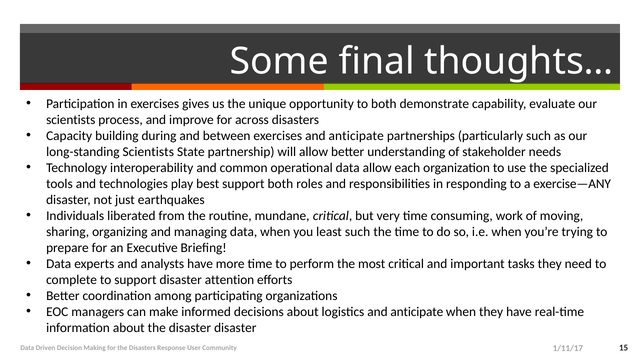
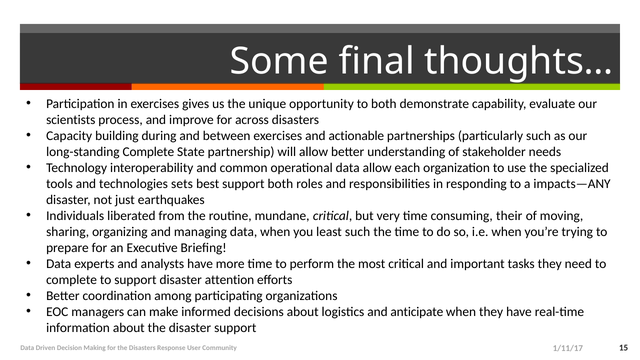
exercises and anticipate: anticipate -> actionable (356, 136)
long-standing Scientists: Scientists -> Complete (148, 152)
play: play -> sets (182, 184)
exercise—ANY: exercise—ANY -> impacts—ANY (572, 184)
work: work -> their (509, 216)
disaster disaster: disaster -> support (235, 328)
